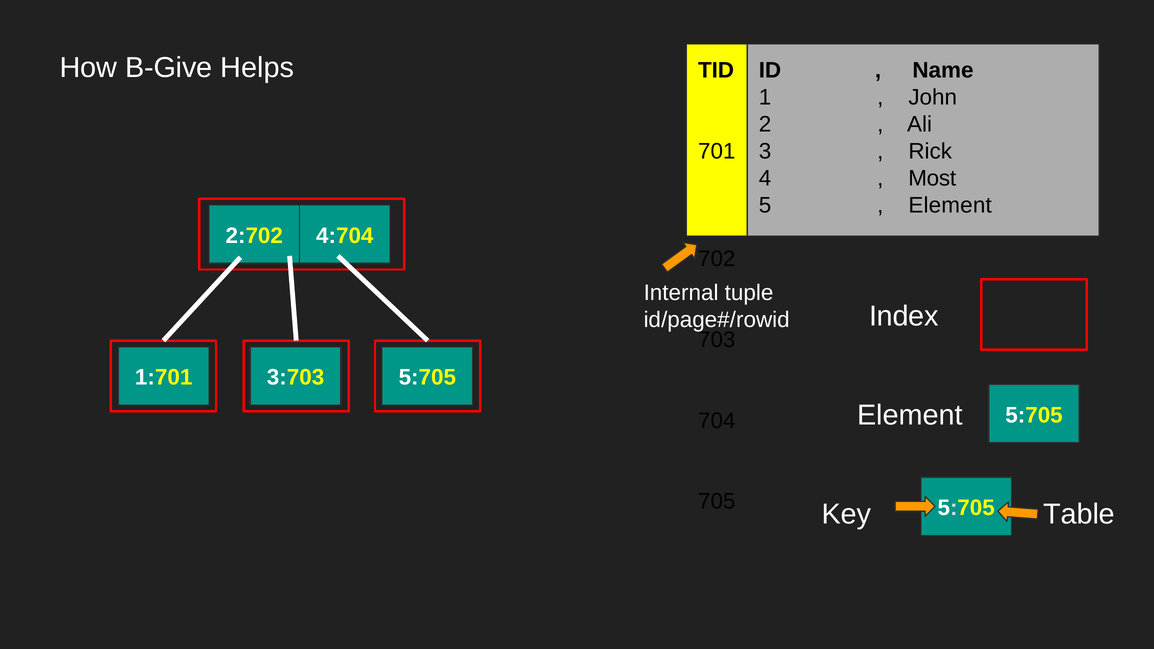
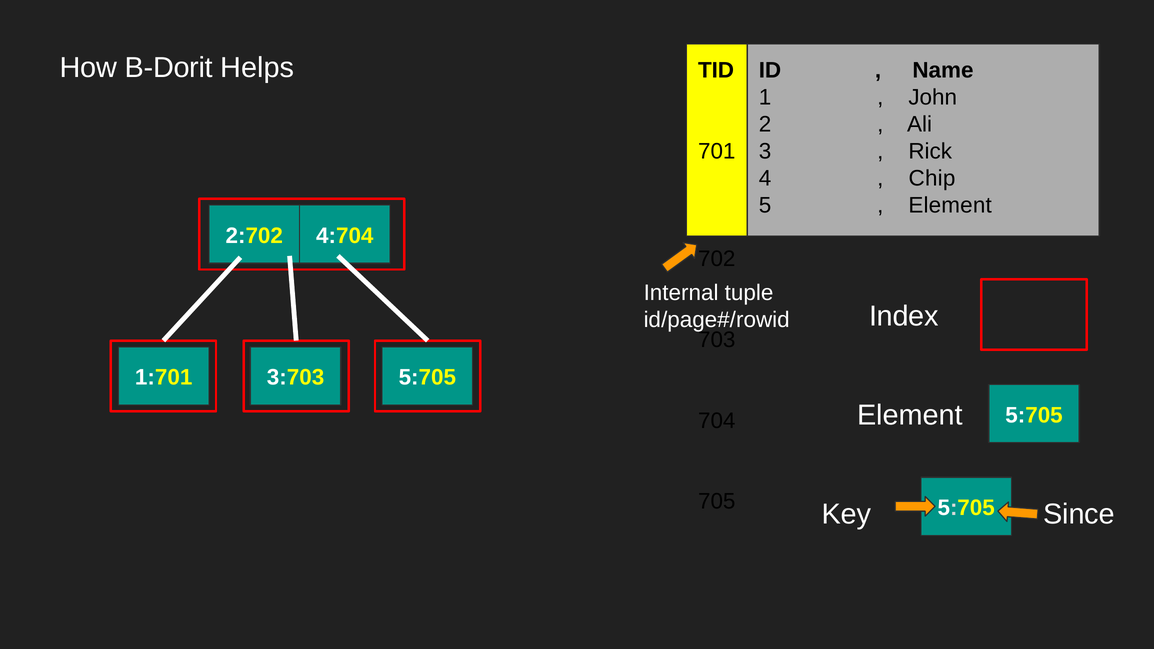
B-Give: B-Give -> B-Dorit (169, 68)
Most: Most -> Chip (932, 178)
Table: Table -> Since (1079, 514)
